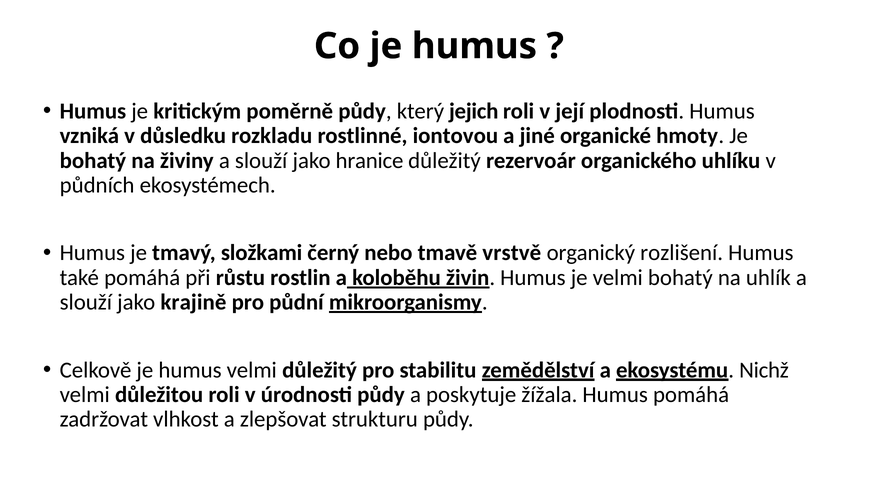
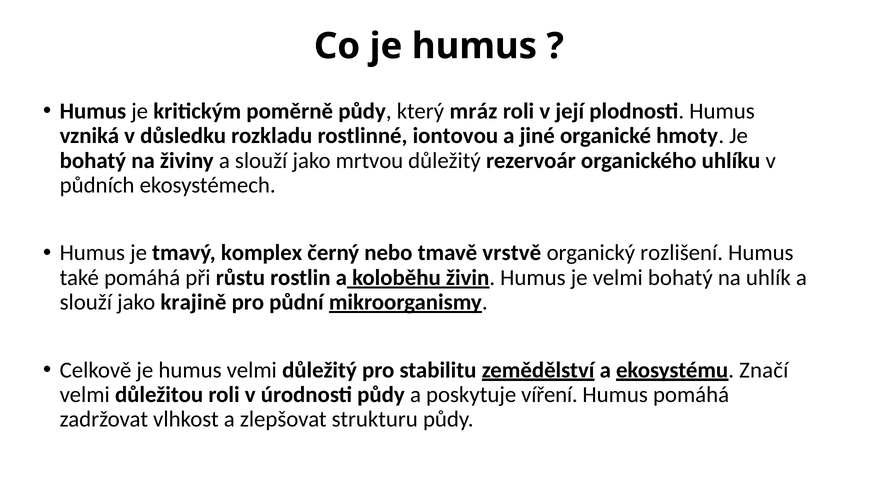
jejich: jejich -> mráz (473, 111)
hranice: hranice -> mrtvou (369, 160)
složkami: složkami -> komplex (262, 253)
Nichž: Nichž -> Značí (764, 370)
žížala: žížala -> víření (549, 395)
